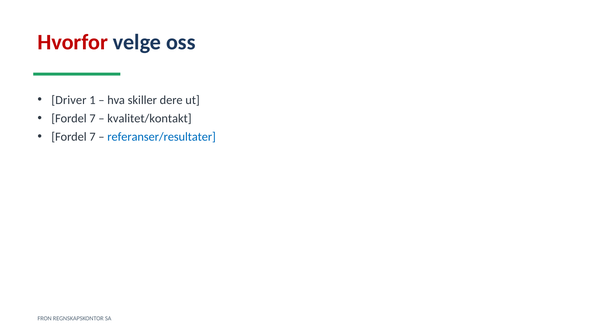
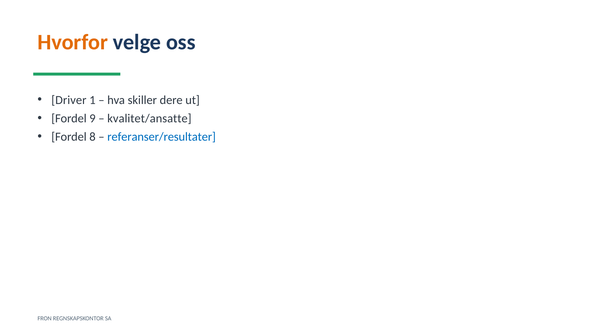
Hvorfor colour: red -> orange (73, 42)
7: 7 -> 9 (93, 118)
kvalitet/kontakt: kvalitet/kontakt -> kvalitet/ansatte (149, 118)
7: 7 -> 8 (93, 137)
